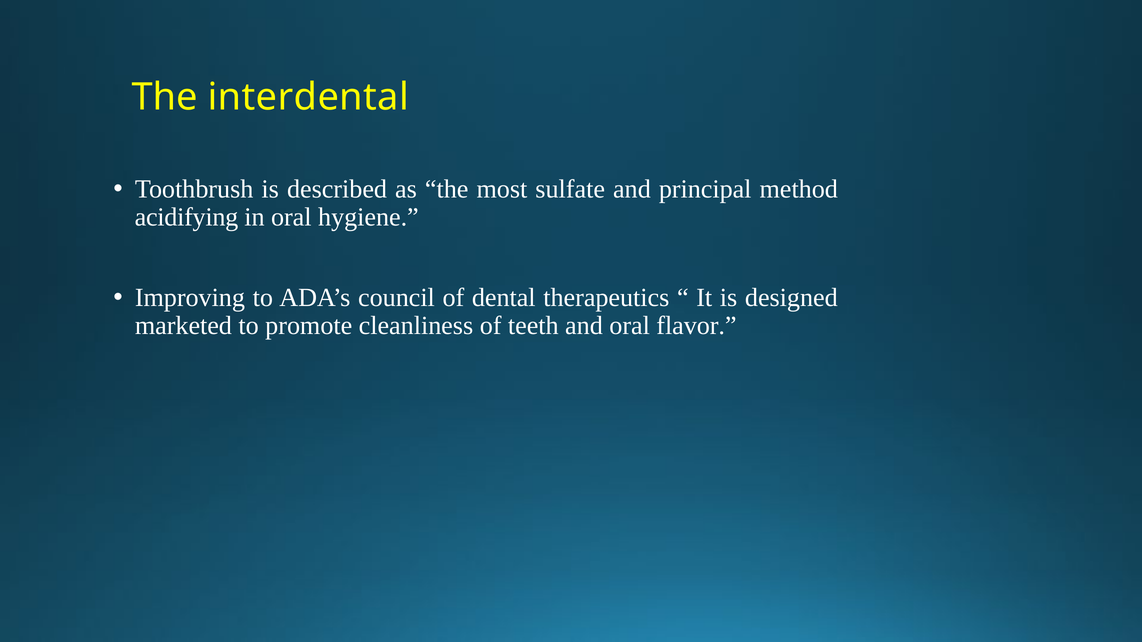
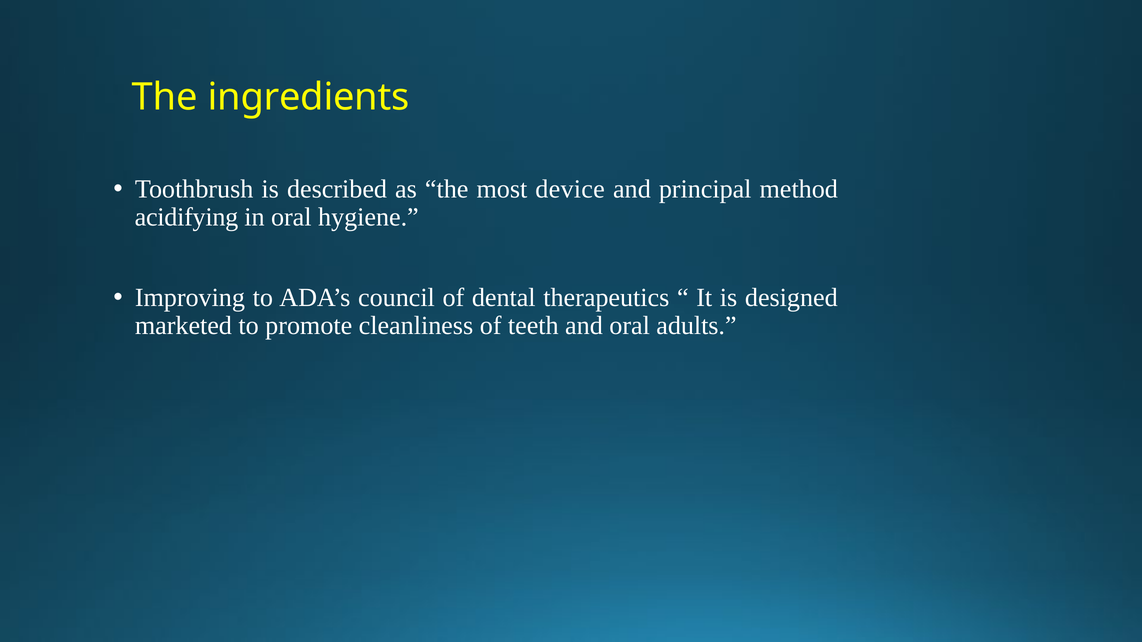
interdental: interdental -> ingredients (309, 97)
sulfate: sulfate -> device (570, 189)
flavor: flavor -> adults (696, 326)
